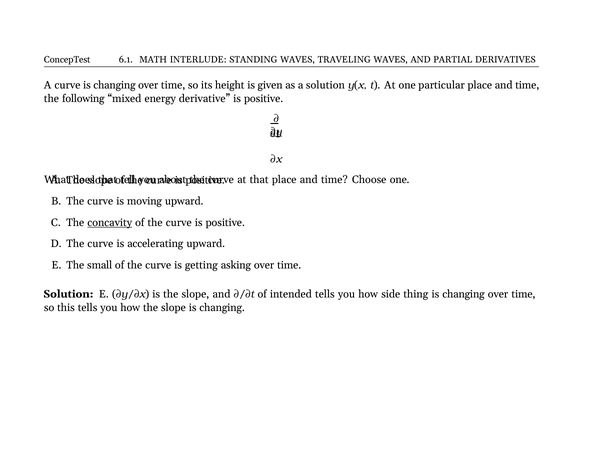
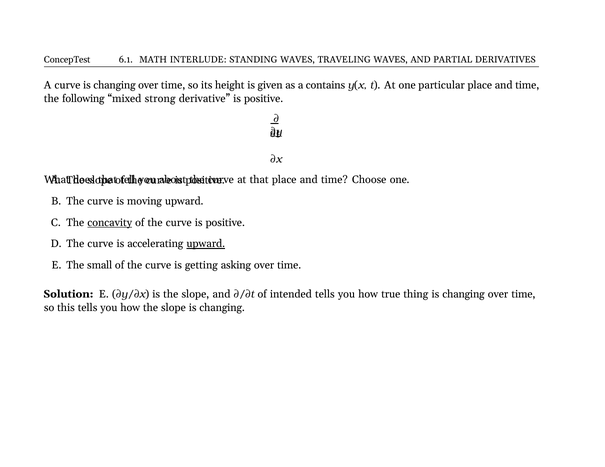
a solution: solution -> contains (325, 85)
energy: energy -> strong (160, 99)
upward underline: none -> present (206, 244)
side: side -> true (391, 294)
